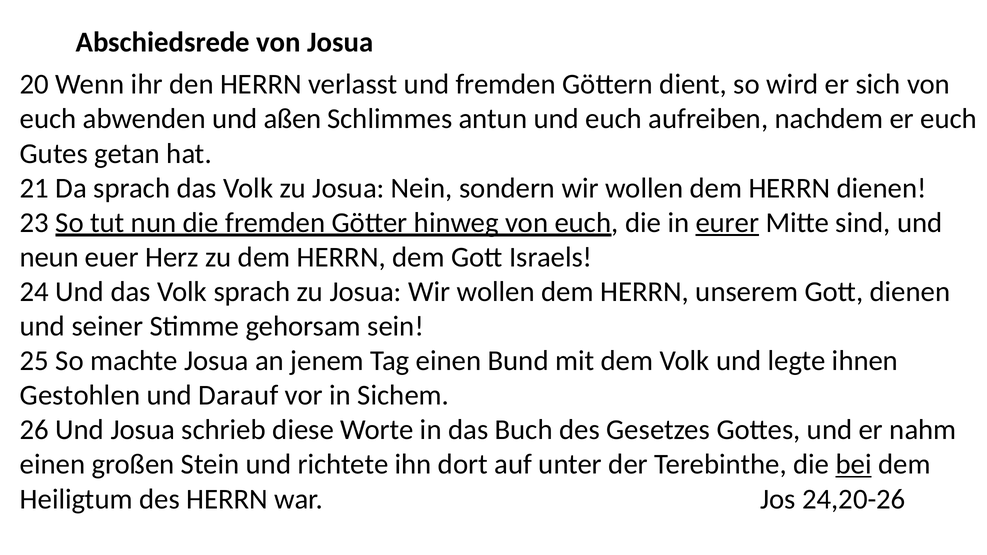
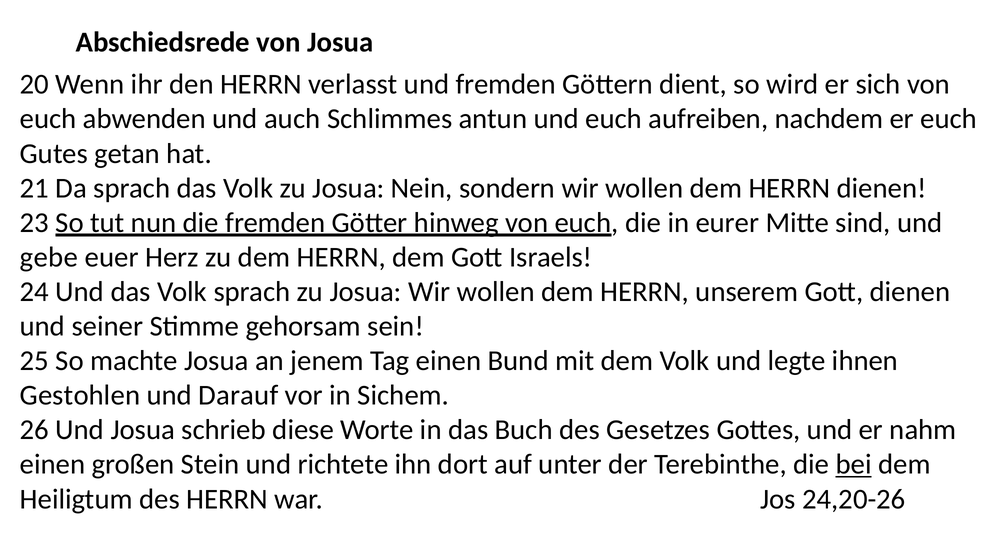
aßen: aßen -> auch (292, 119)
eurer underline: present -> none (727, 223)
neun: neun -> gebe (49, 257)
